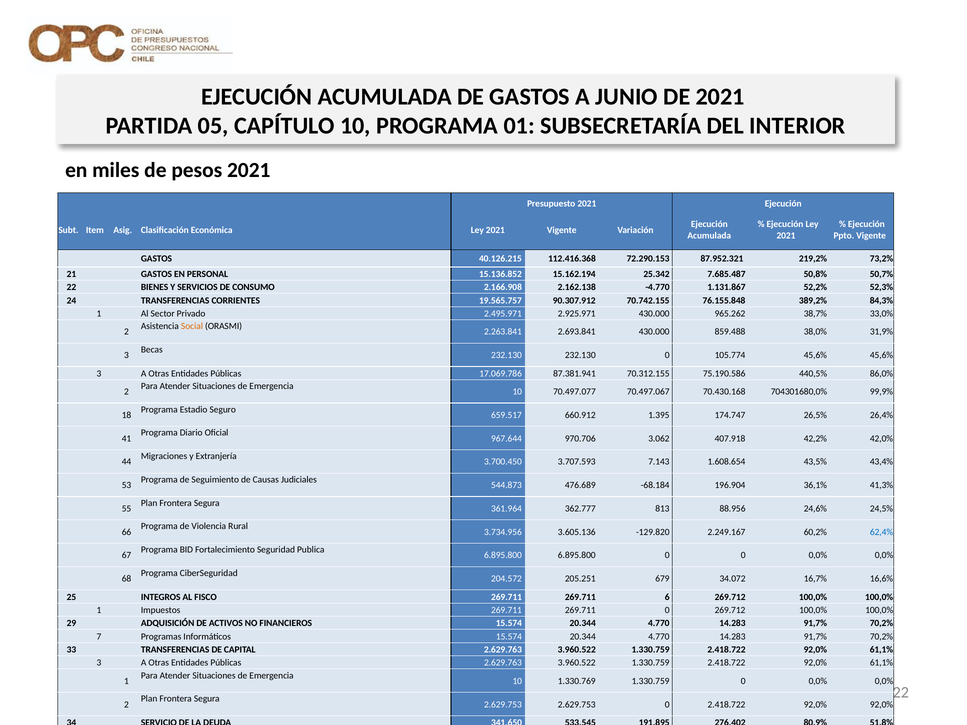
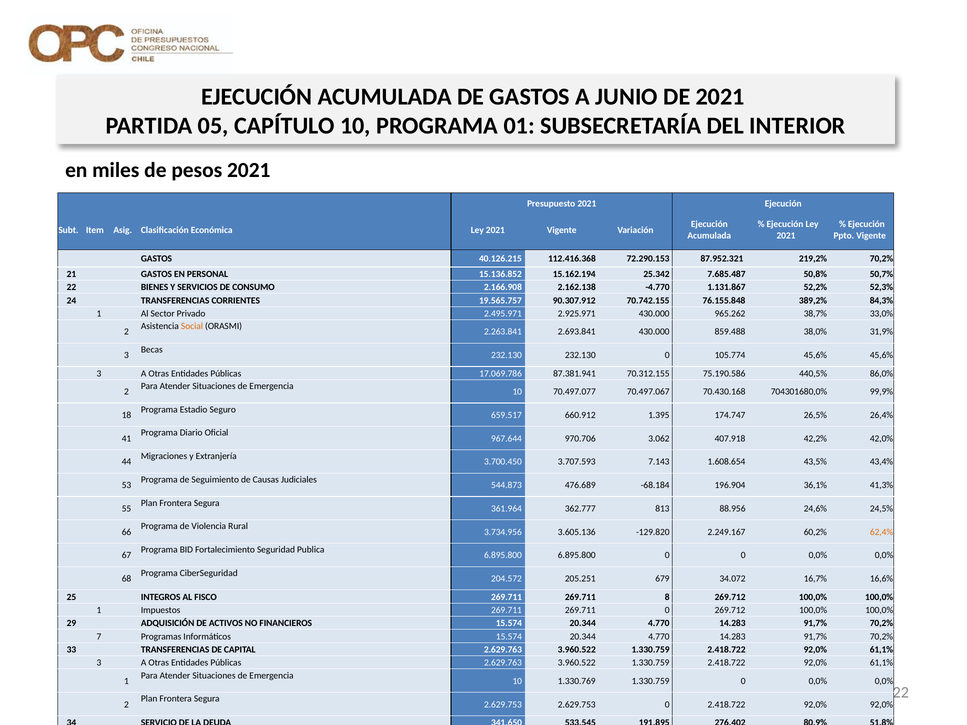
219,2% 73,2%: 73,2% -> 70,2% (881, 259)
62,4% colour: blue -> orange (882, 532)
269.711 6: 6 -> 8 (667, 597)
